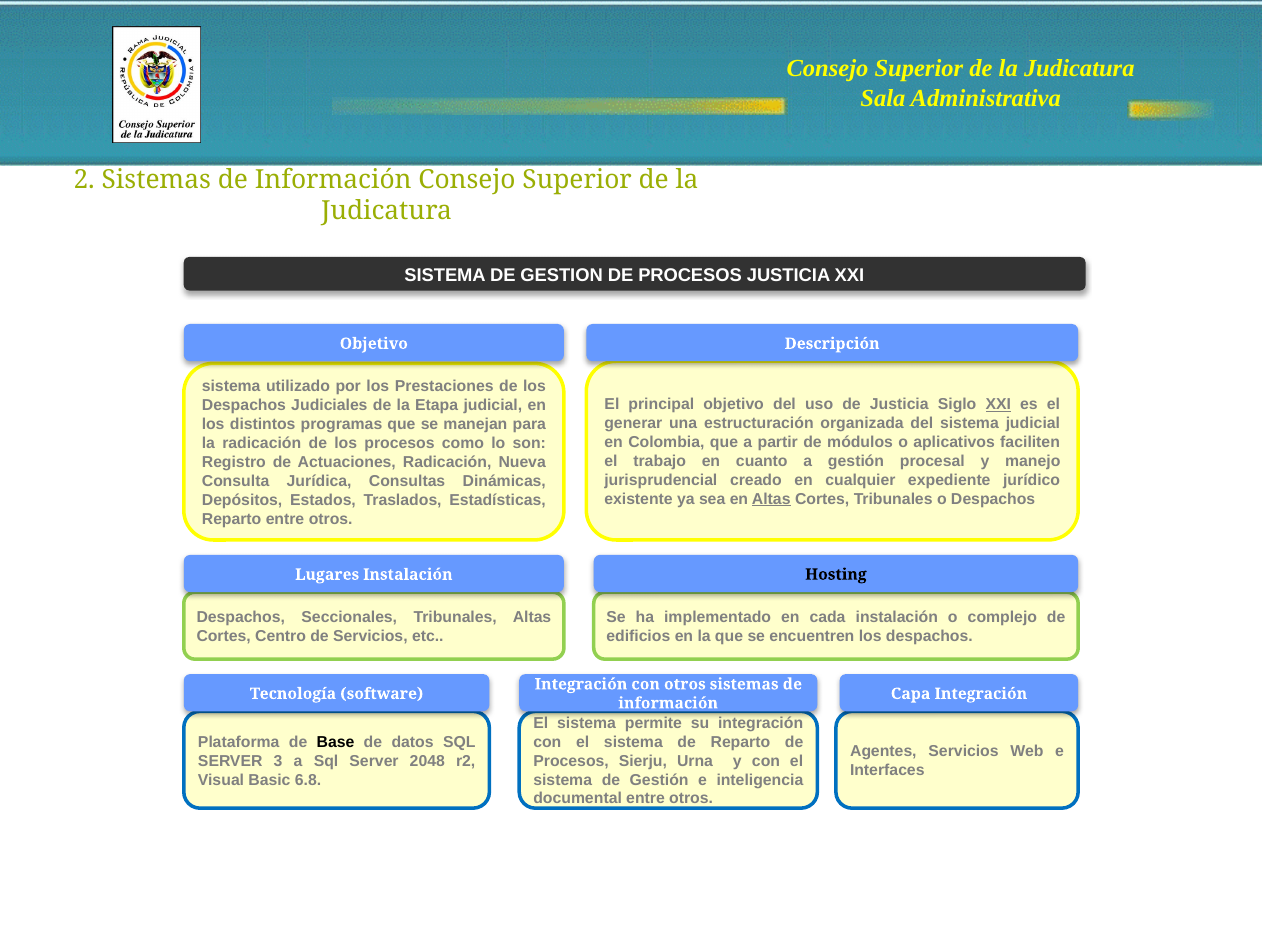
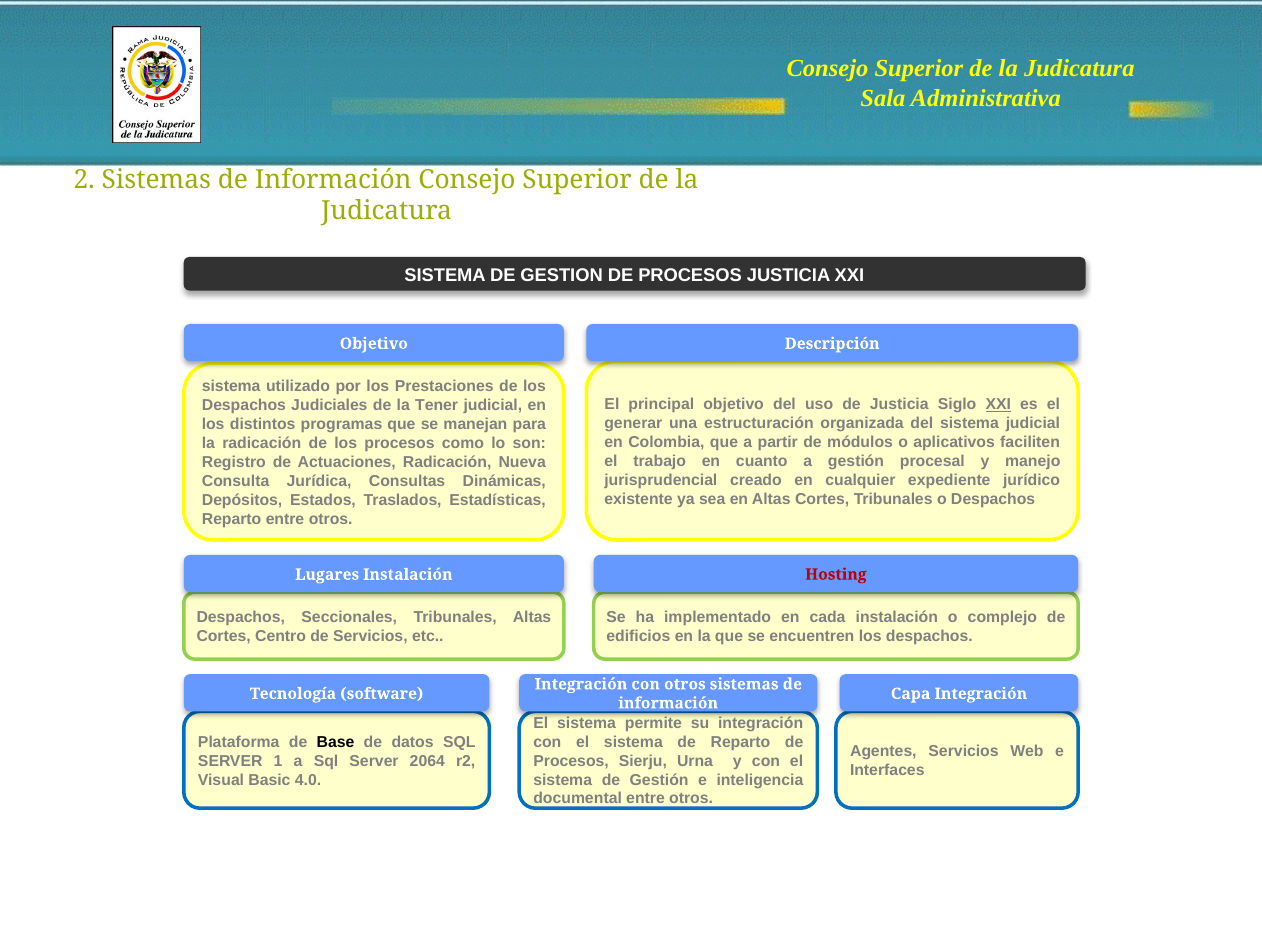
Etapa: Etapa -> Tener (437, 405)
Altas underline: present -> none (771, 499)
Hosting colour: black -> red (836, 575)
3: 3 -> 1 (278, 761)
2048: 2048 -> 2064 (427, 761)
6.8: 6.8 -> 4.0 (308, 780)
